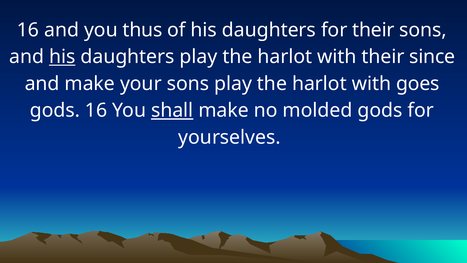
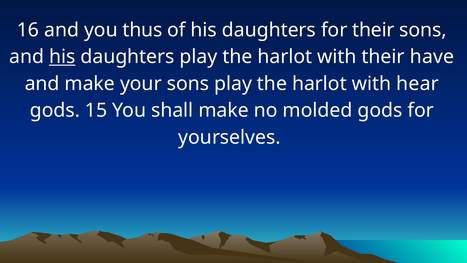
since: since -> have (432, 57)
goes: goes -> hear (418, 84)
gods 16: 16 -> 15 (96, 110)
shall underline: present -> none (172, 110)
